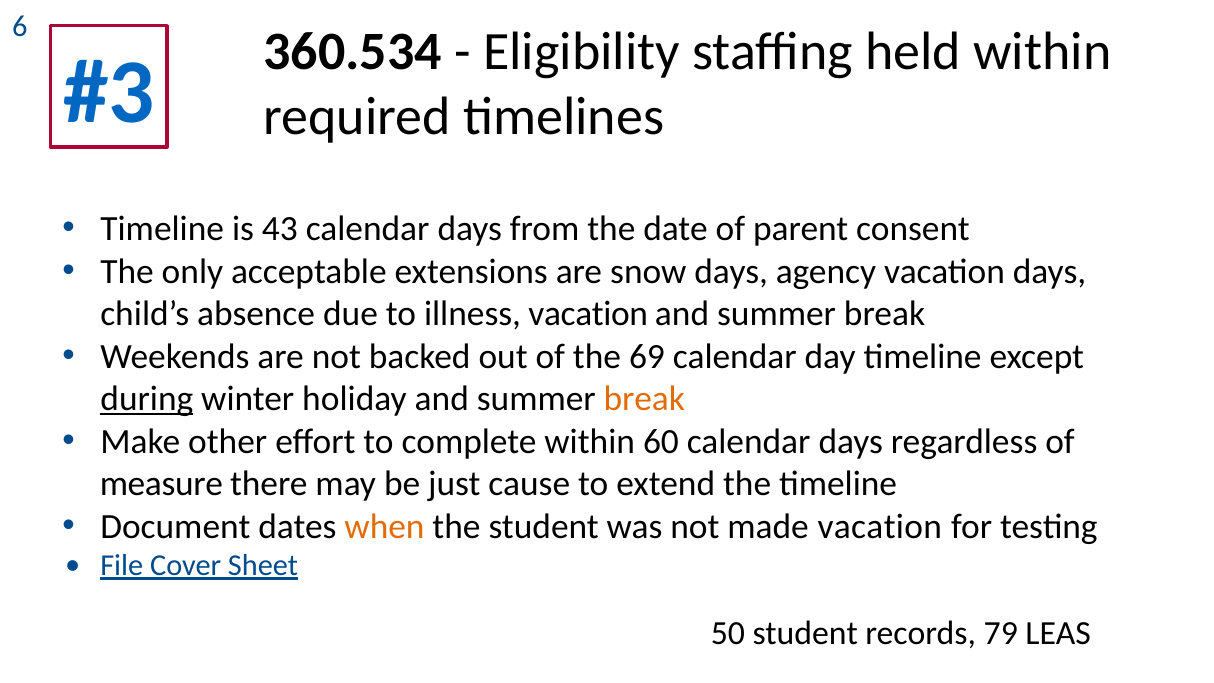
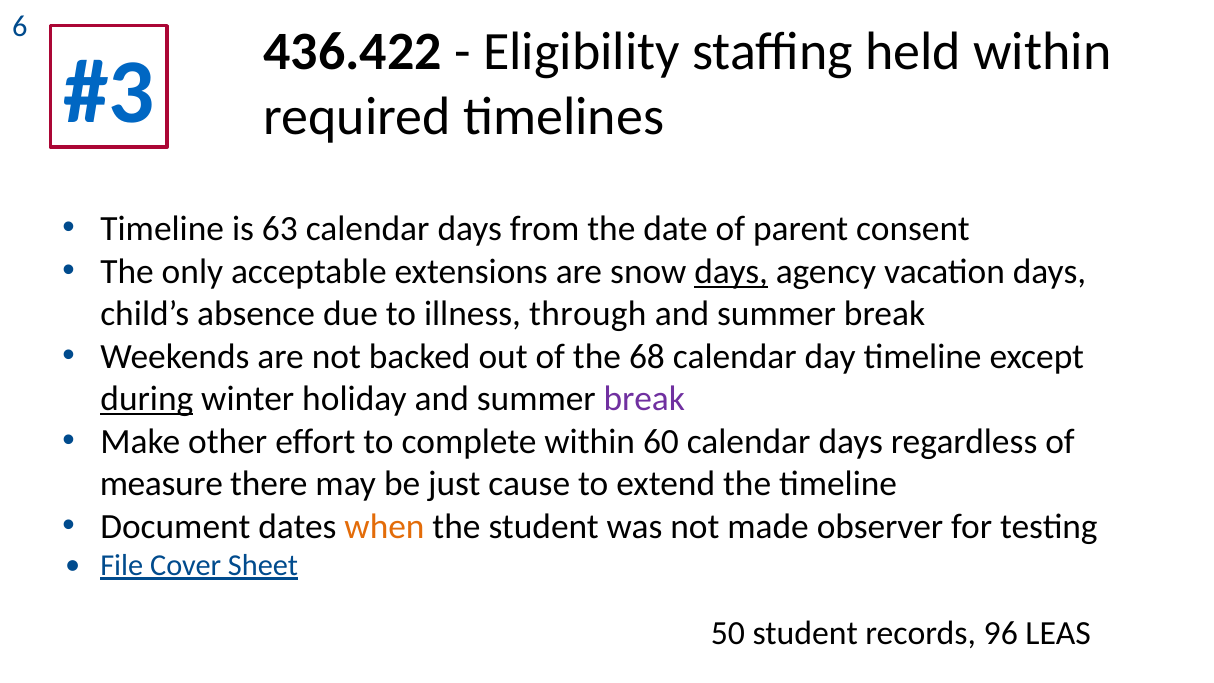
360.534: 360.534 -> 436.422 (353, 52)
43: 43 -> 63 (280, 229)
days underline: none -> present (731, 271)
illness vacation: vacation -> through (588, 314)
69: 69 -> 68 (647, 356)
break colour: orange -> purple (644, 399)
made vacation: vacation -> observer (880, 526)
79: 79 -> 96 (1001, 633)
